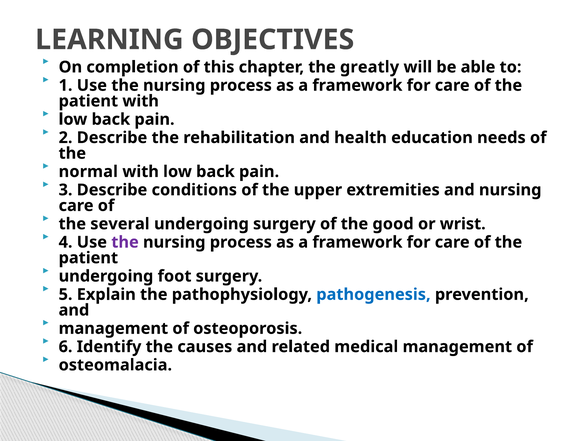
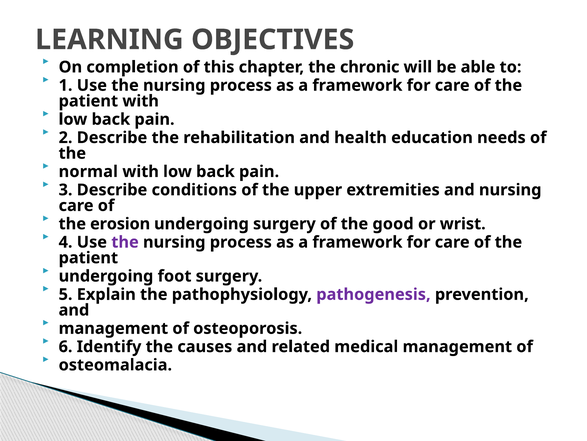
greatly: greatly -> chronic (370, 67)
several: several -> erosion (120, 224)
pathogenesis colour: blue -> purple (373, 294)
